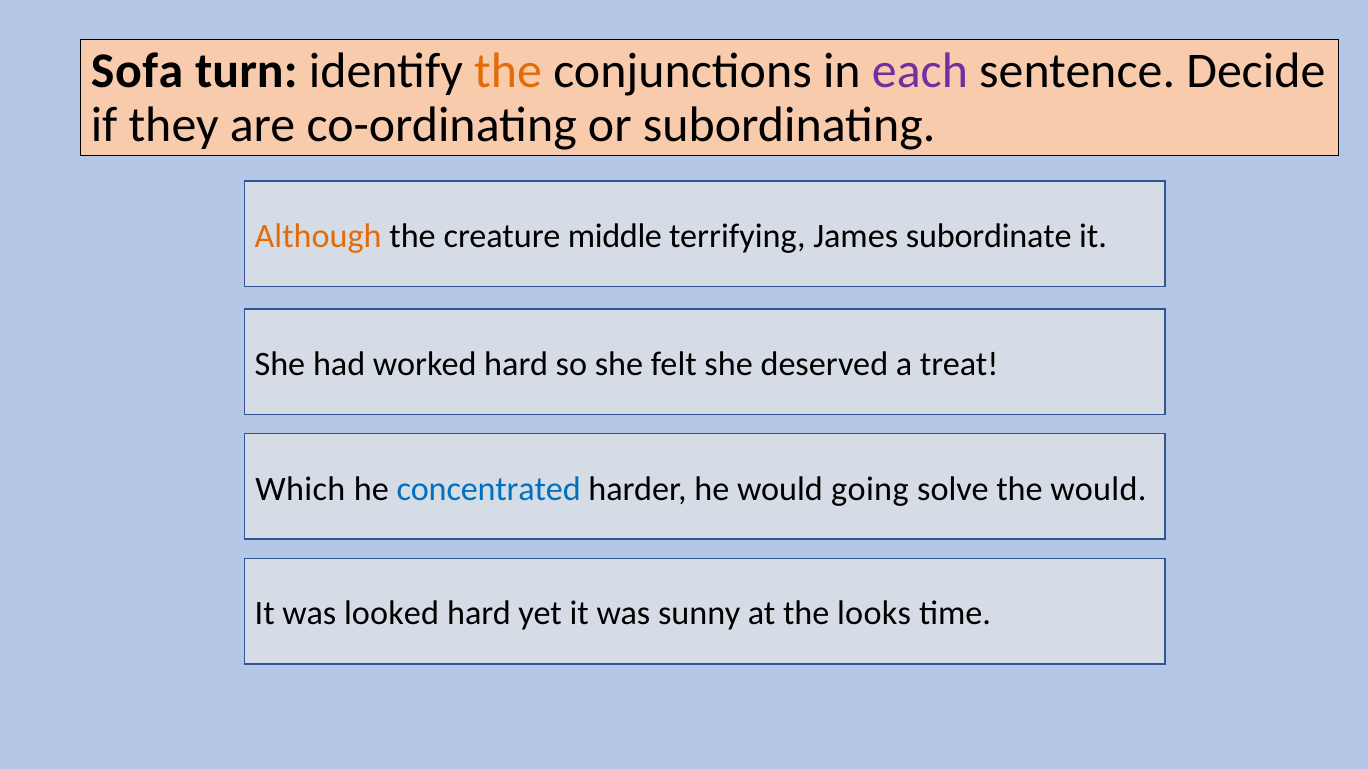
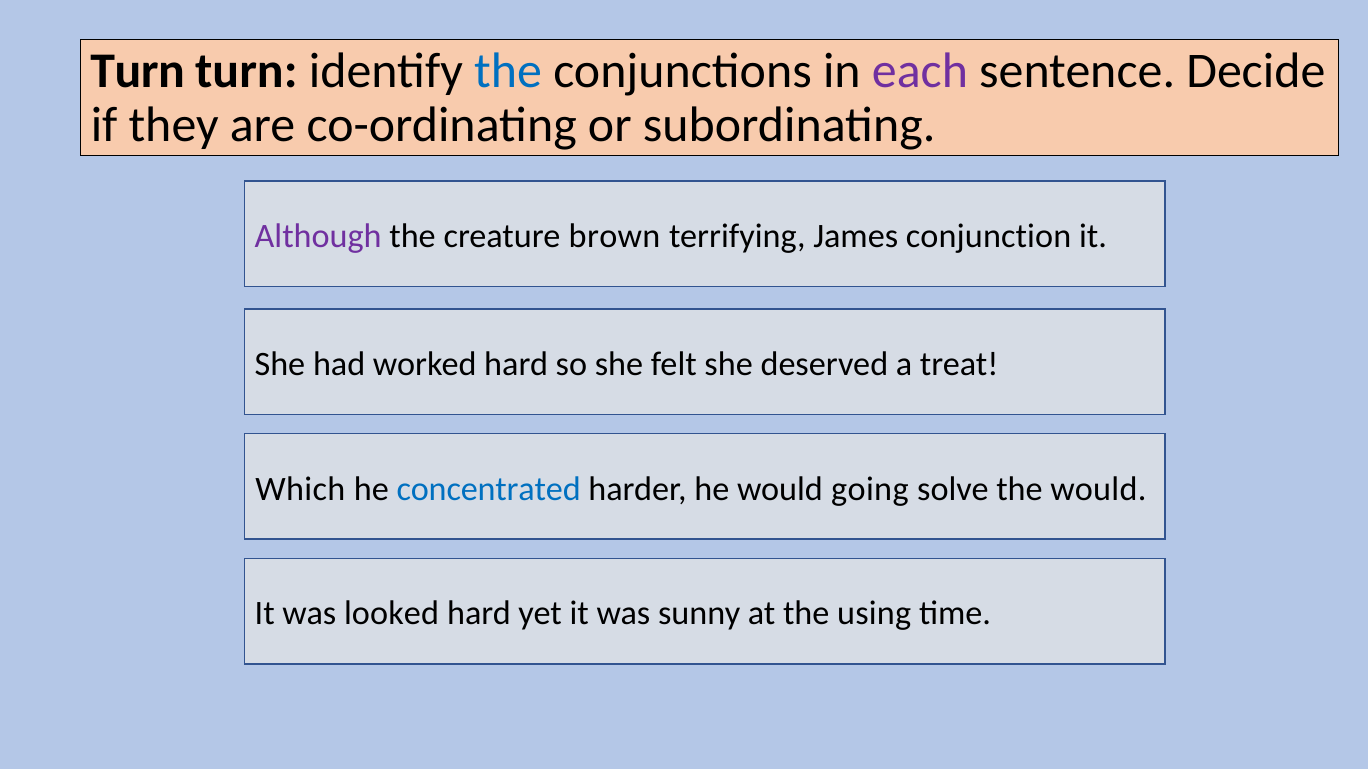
Sofa: Sofa -> Turn (138, 71)
the colour: orange -> blue (508, 71)
Although colour: orange -> purple (318, 236)
middle: middle -> brown (615, 236)
subordinate: subordinate -> conjunction (989, 236)
looks: looks -> using (874, 614)
